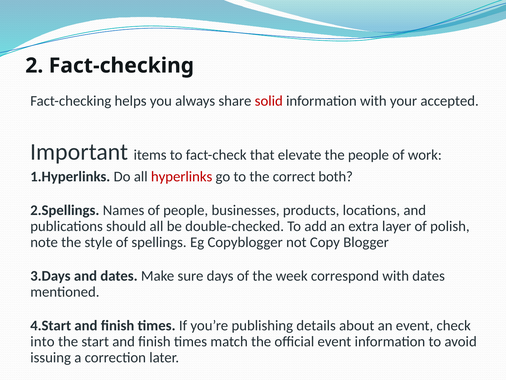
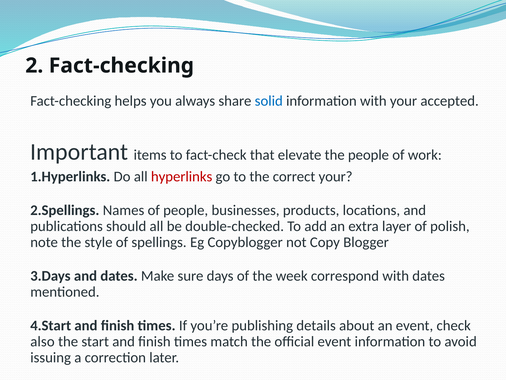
solid colour: red -> blue (269, 101)
correct both: both -> your (336, 176)
into: into -> also (42, 341)
